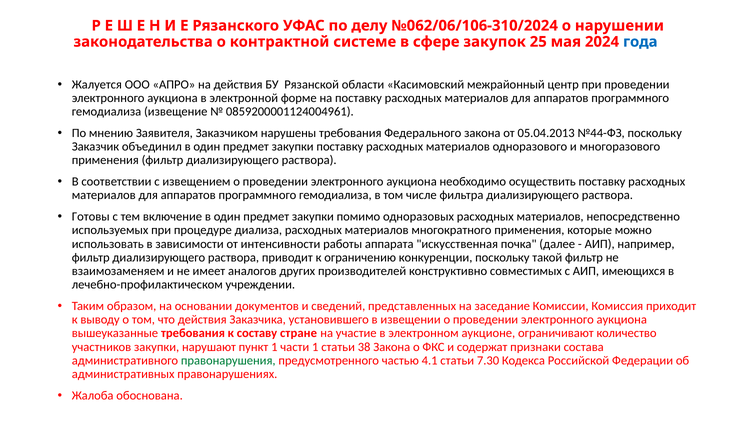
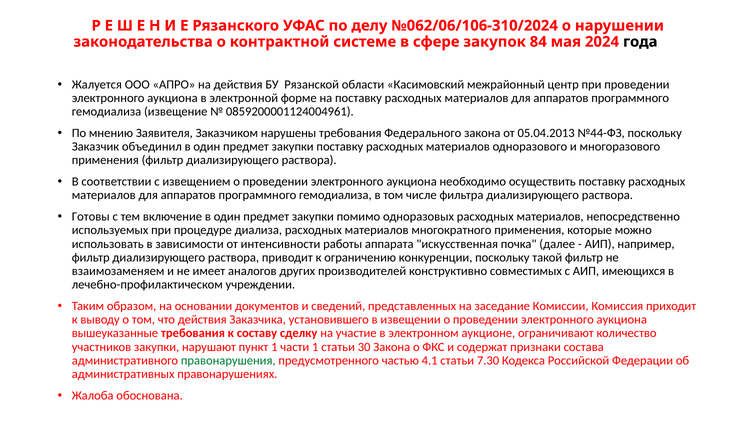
25: 25 -> 84 (538, 42)
года colour: blue -> black (640, 42)
стране: стране -> сделку (299, 333)
38: 38 -> 30 (364, 347)
